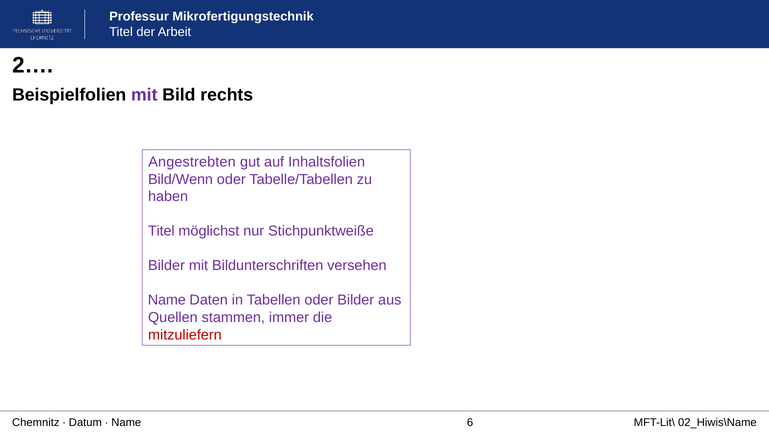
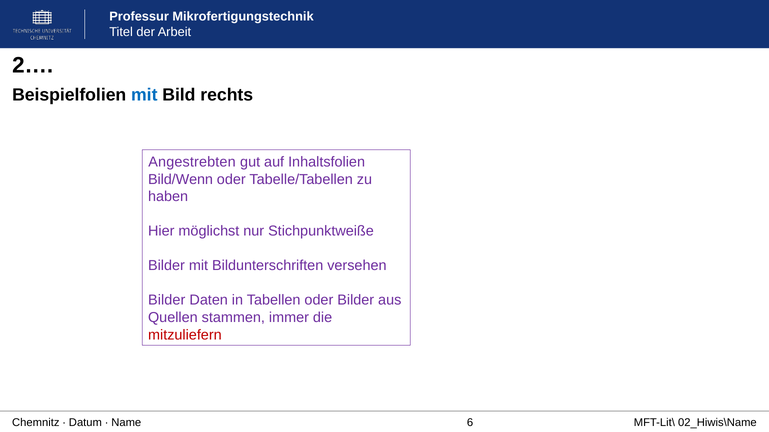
mit colour: purple -> blue (144, 95)
Titel: Titel -> Hier (161, 231)
Name: Name -> Bilder (167, 301)
